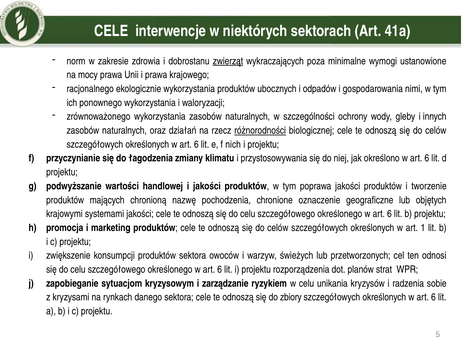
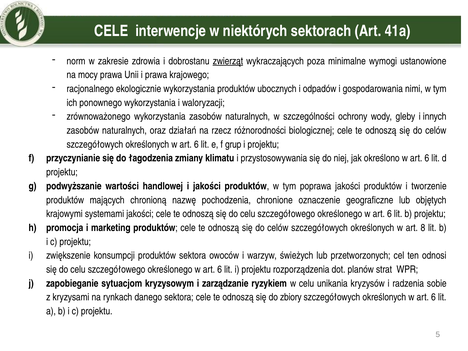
różnorodności underline: present -> none (260, 131)
nich: nich -> grup (233, 144)
1: 1 -> 8 (423, 228)
